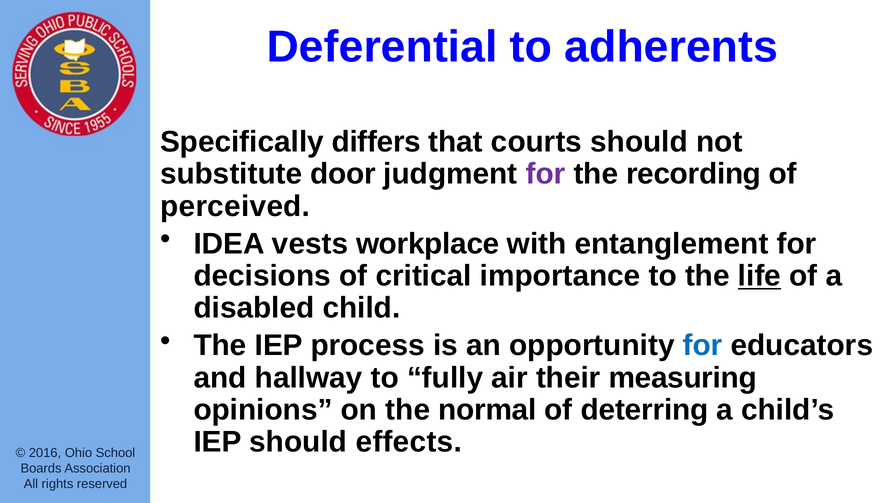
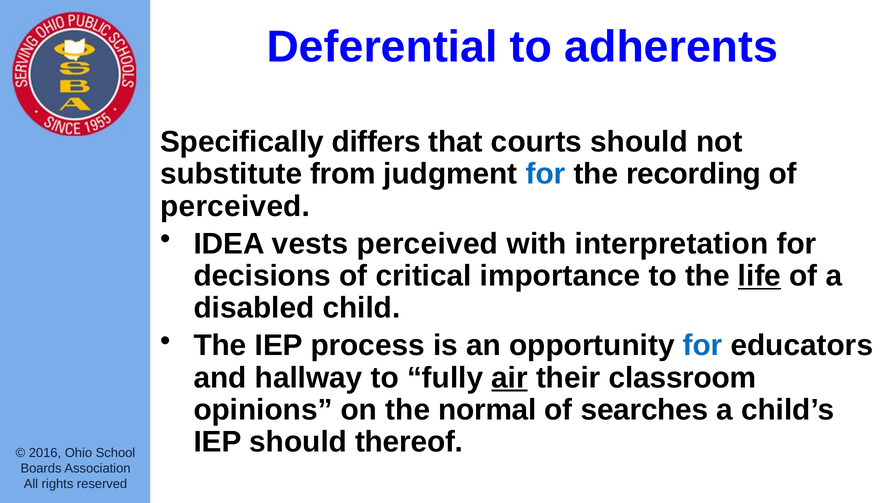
door: door -> from (343, 174)
for colour: purple -> blue (545, 174)
vests workplace: workplace -> perceived (427, 244)
entanglement: entanglement -> interpretation (672, 244)
air underline: none -> present (510, 378)
measuring: measuring -> classroom (683, 378)
deterring: deterring -> searches (645, 410)
effects: effects -> thereof (409, 442)
